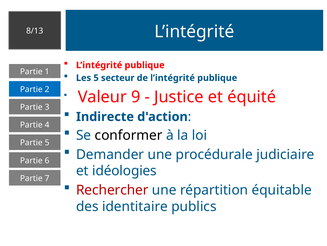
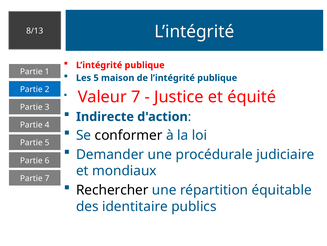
secteur: secteur -> maison (118, 78)
Valeur 9: 9 -> 7 (136, 97)
idéologies: idéologies -> mondiaux (124, 170)
Rechercher colour: red -> black (112, 190)
